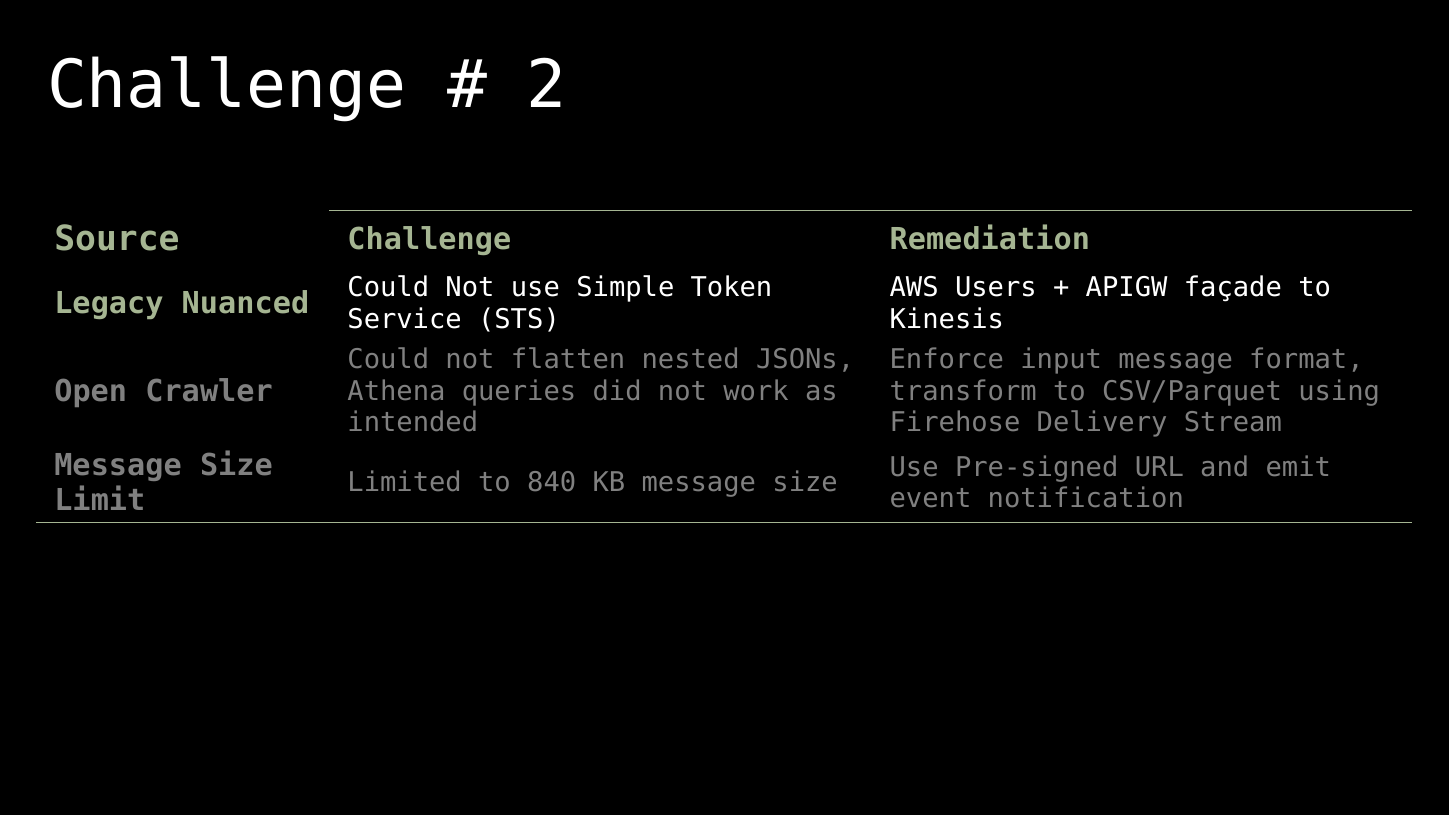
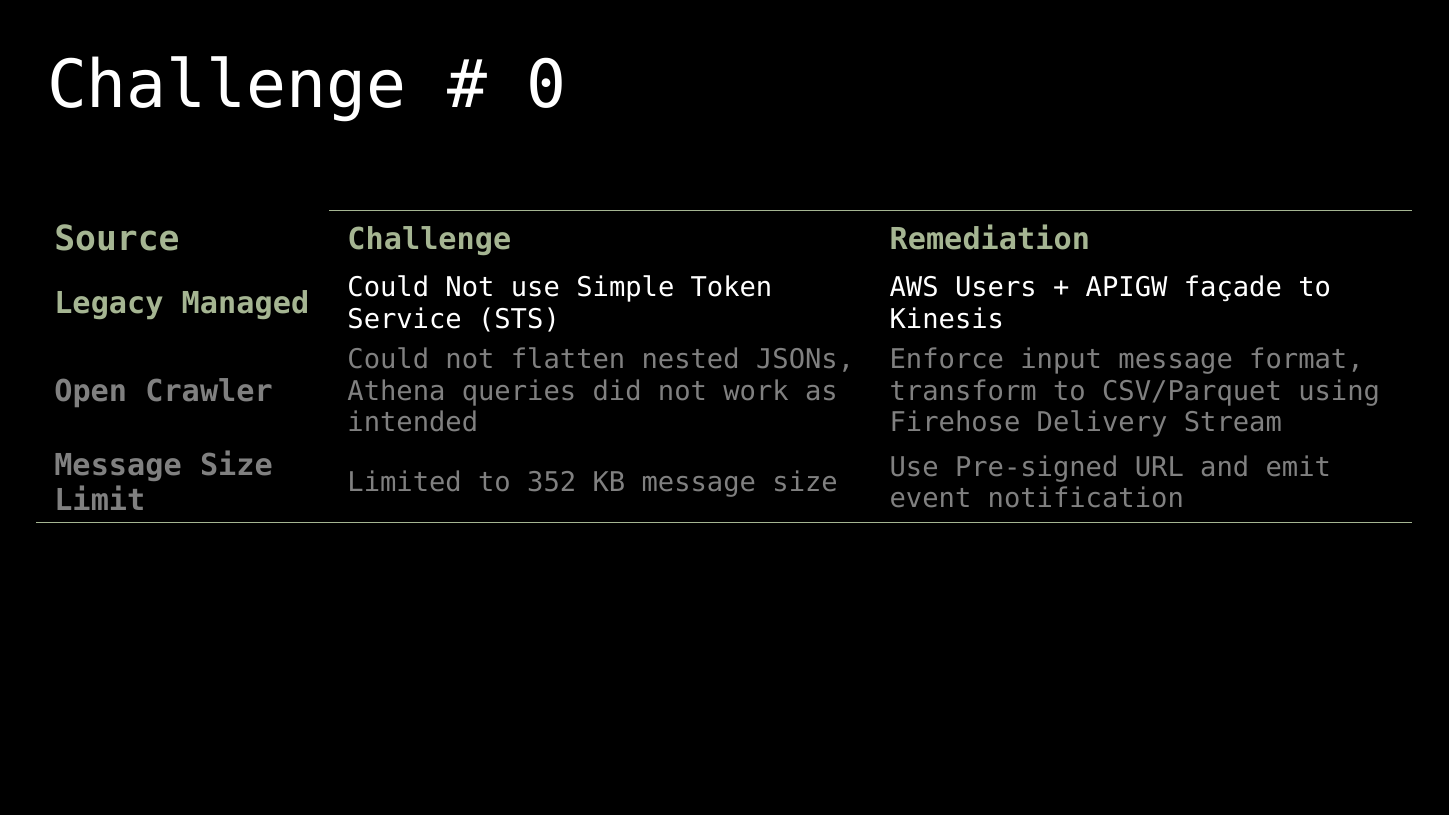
2: 2 -> 0 (547, 86)
Nuanced: Nuanced -> Managed (246, 304)
840: 840 -> 352 (552, 483)
